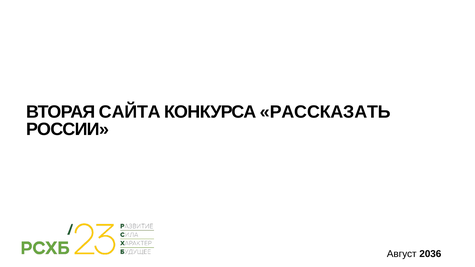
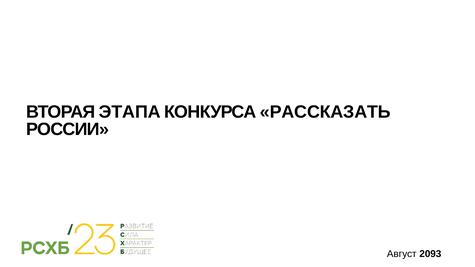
САЙТА: САЙТА -> ЭТАПА (130, 112)
2036: 2036 -> 2093 (430, 254)
